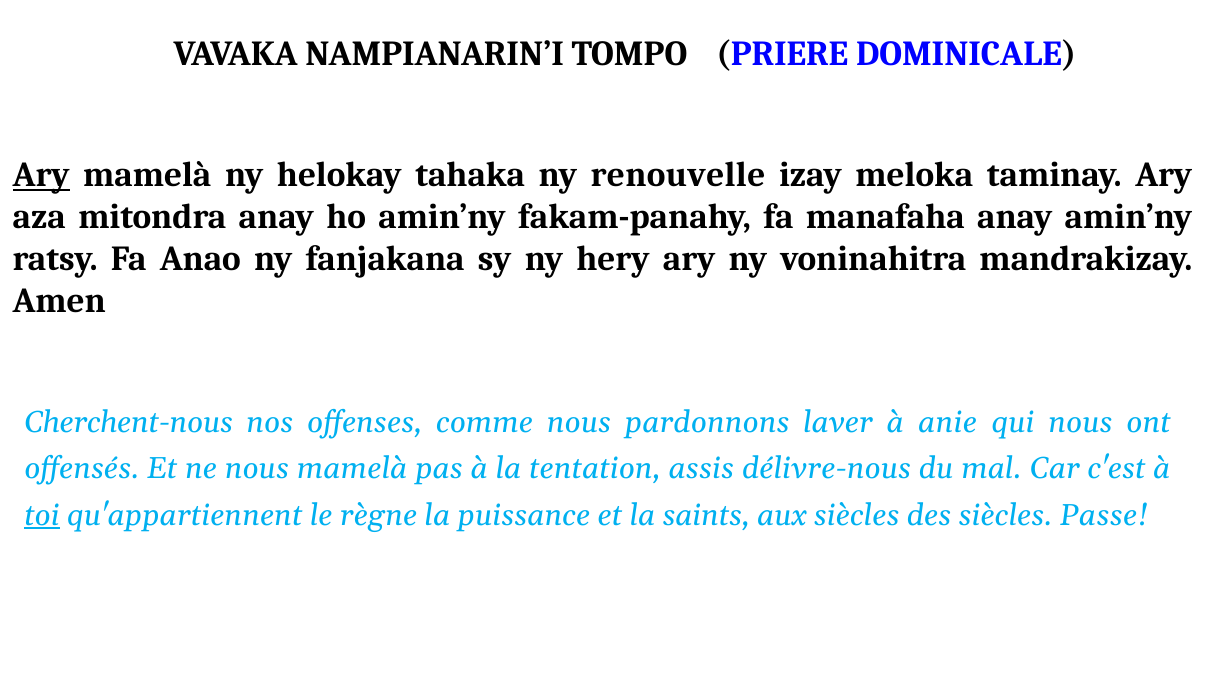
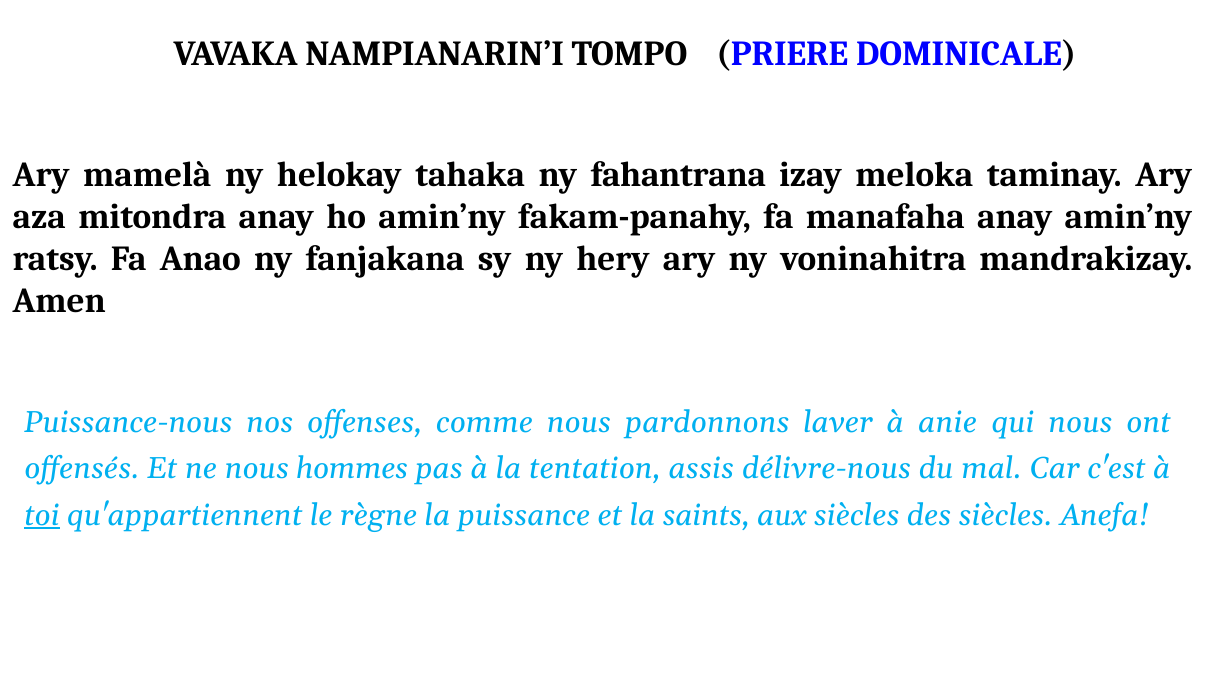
Ary underline: present -> none (41, 174)
renouvelle: renouvelle -> fahantrana (678, 174)
Cherchent-nous: Cherchent-nous -> Puissance-nous (128, 422)
nous mamelà: mamelà -> hommes (352, 468)
Passe: Passe -> Anefa (1104, 515)
